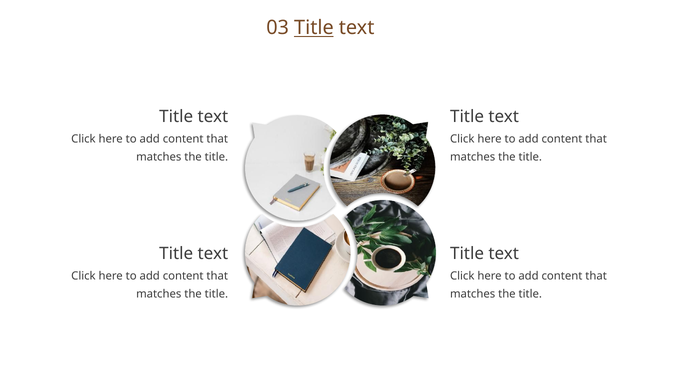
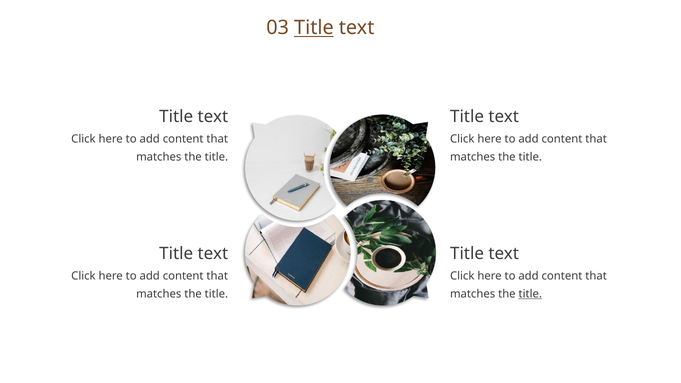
title underline: none -> present (530, 294)
